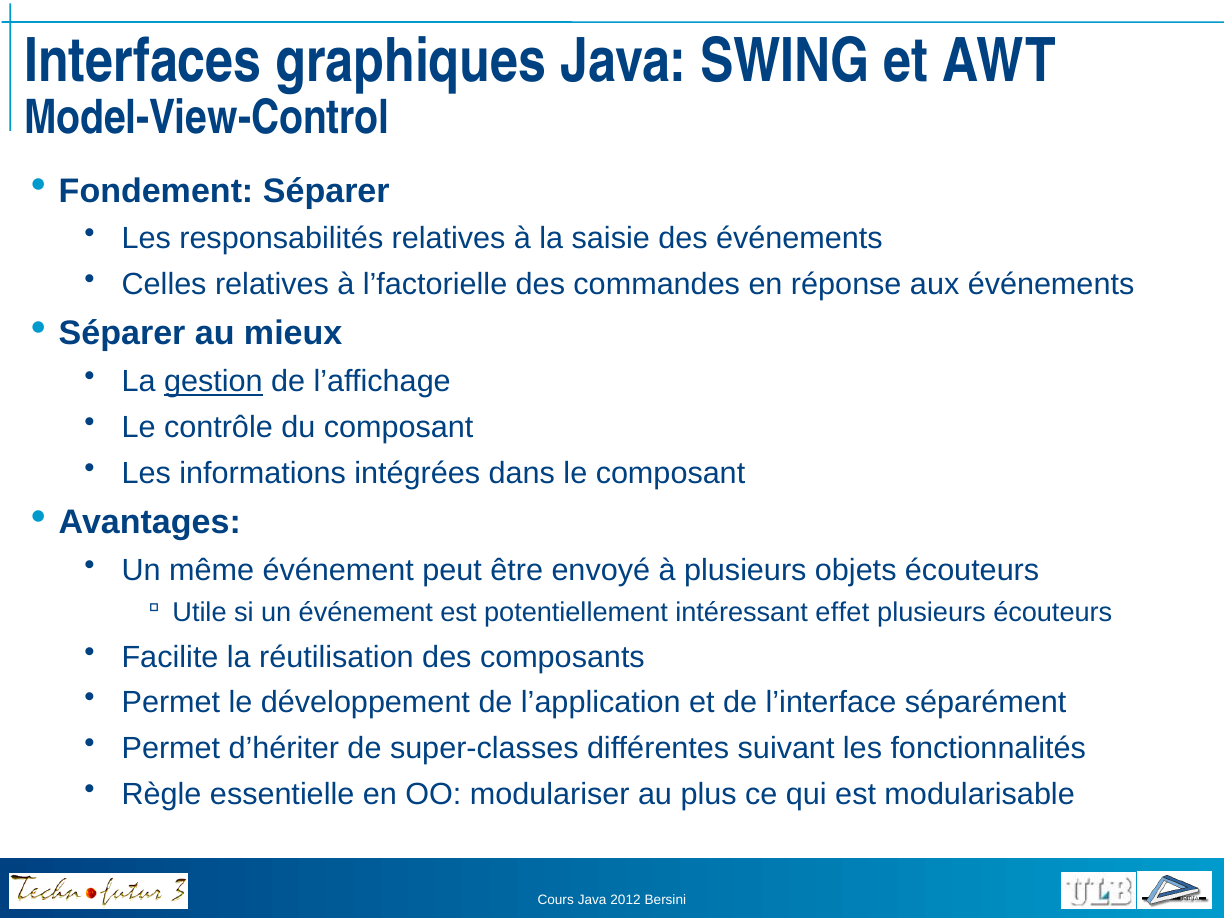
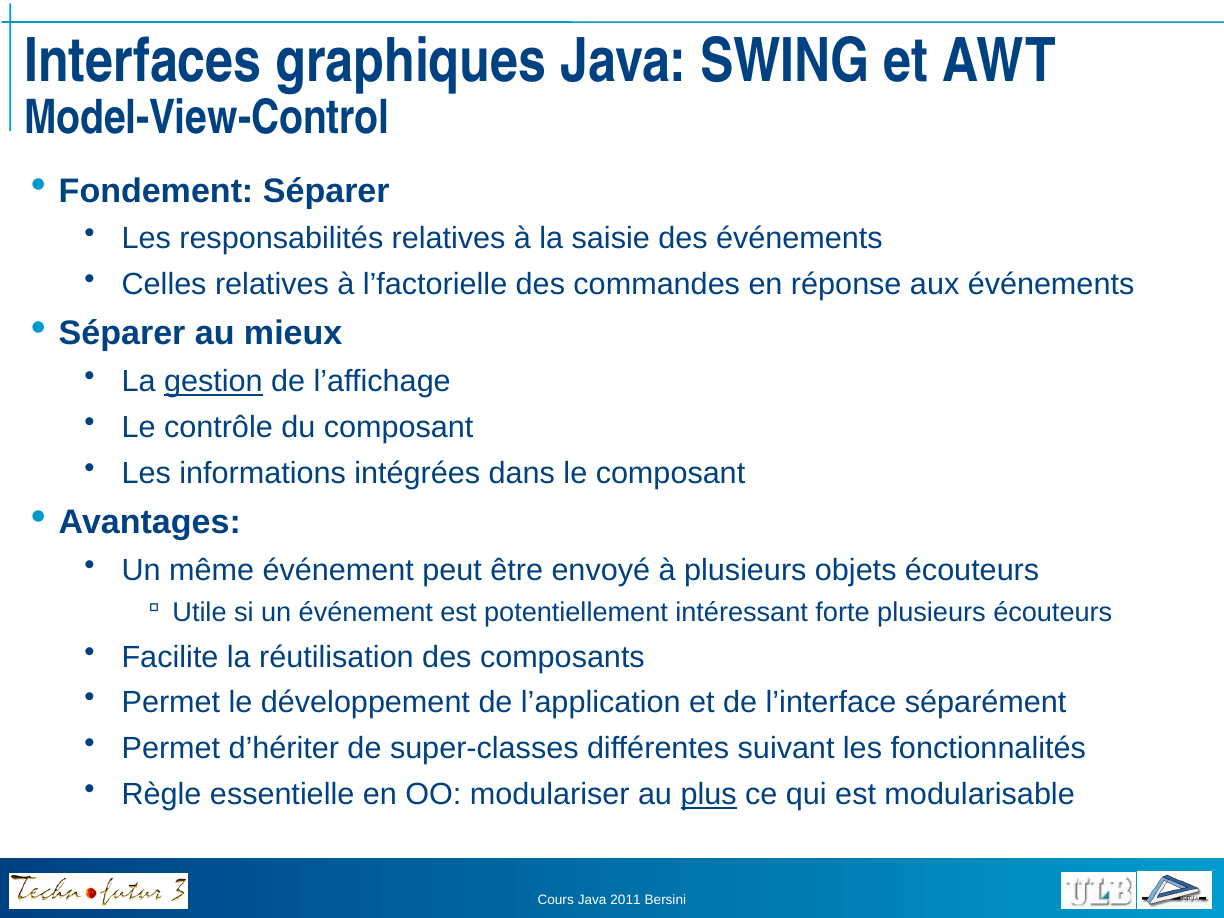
effet: effet -> forte (843, 613)
plus underline: none -> present (709, 795)
2012: 2012 -> 2011 (625, 900)
